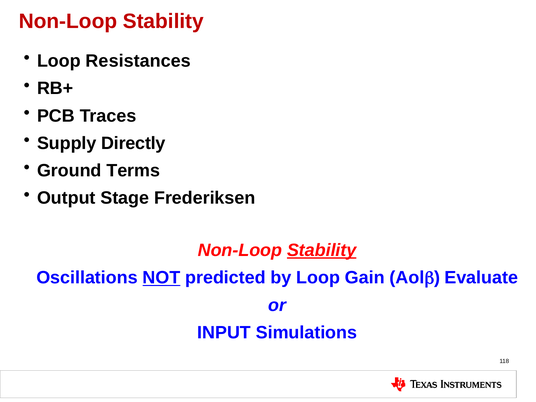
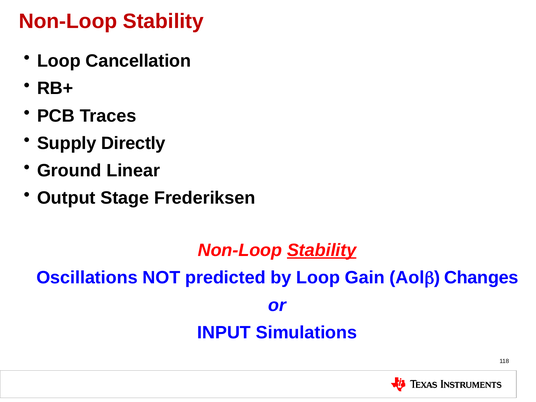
Resistances: Resistances -> Cancellation (138, 61)
Terms: Terms -> Linear (133, 171)
NOT underline: present -> none (161, 278)
Evaluate: Evaluate -> Changes (481, 278)
